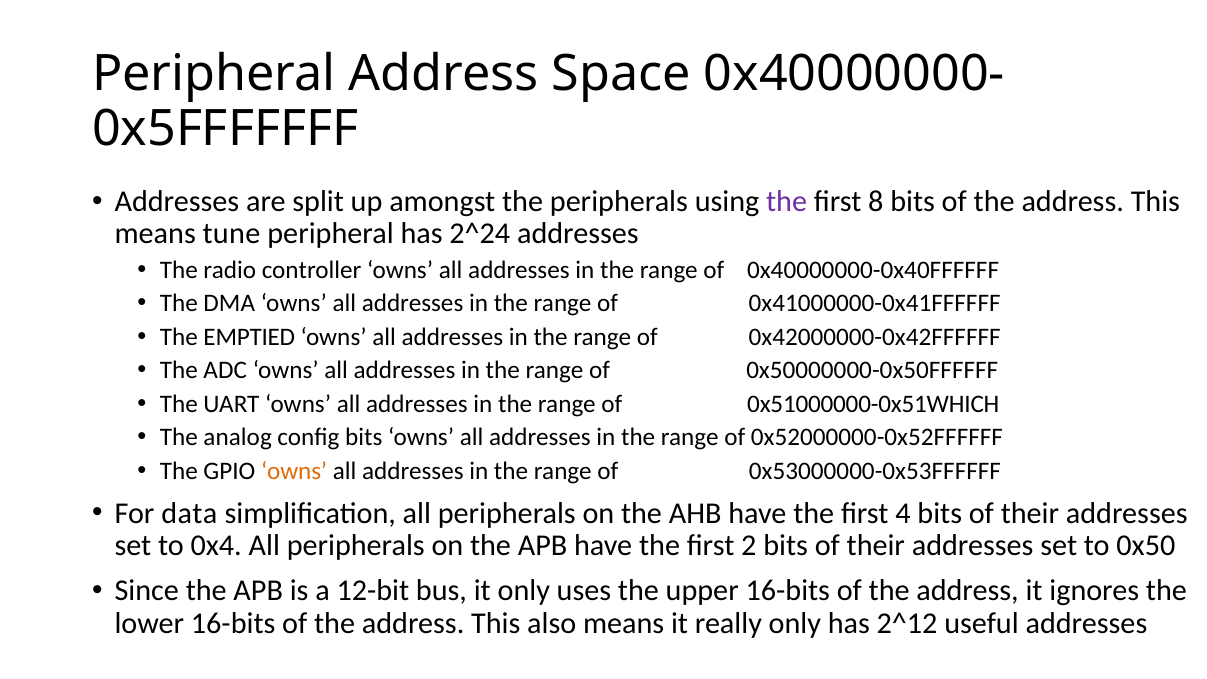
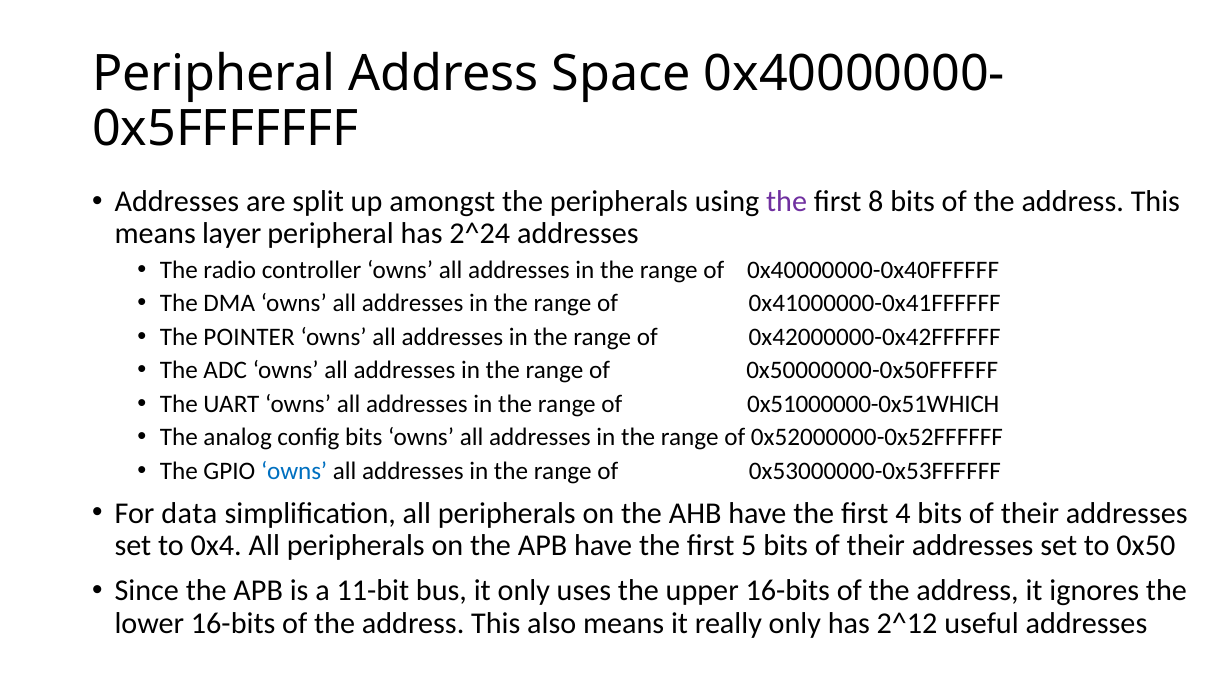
tune: tune -> layer (232, 234)
EMPTIED: EMPTIED -> POINTER (249, 337)
owns colour: orange -> blue (294, 471)
2: 2 -> 5 (749, 546)
12-bit: 12-bit -> 11-bit (373, 591)
